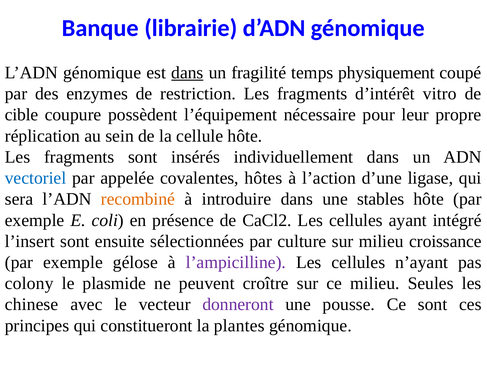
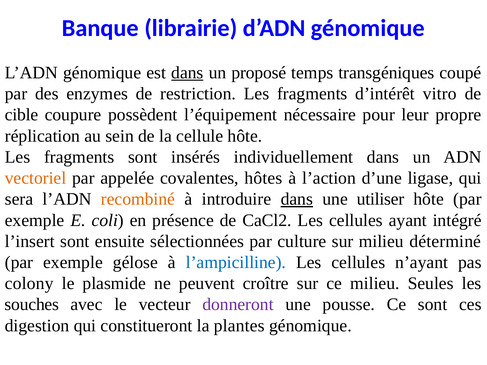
fragilité: fragilité -> proposé (259, 73)
physiquement: physiquement -> transgéniques (386, 73)
vectoriel colour: blue -> orange (36, 178)
dans underline: none -> present (297, 199)
stables: stables -> utiliser (381, 199)
croissance: croissance -> déterminé (445, 241)
l’ampicilline colour: purple -> blue (236, 263)
chinese: chinese -> souches (32, 305)
principes: principes -> digestion (37, 326)
